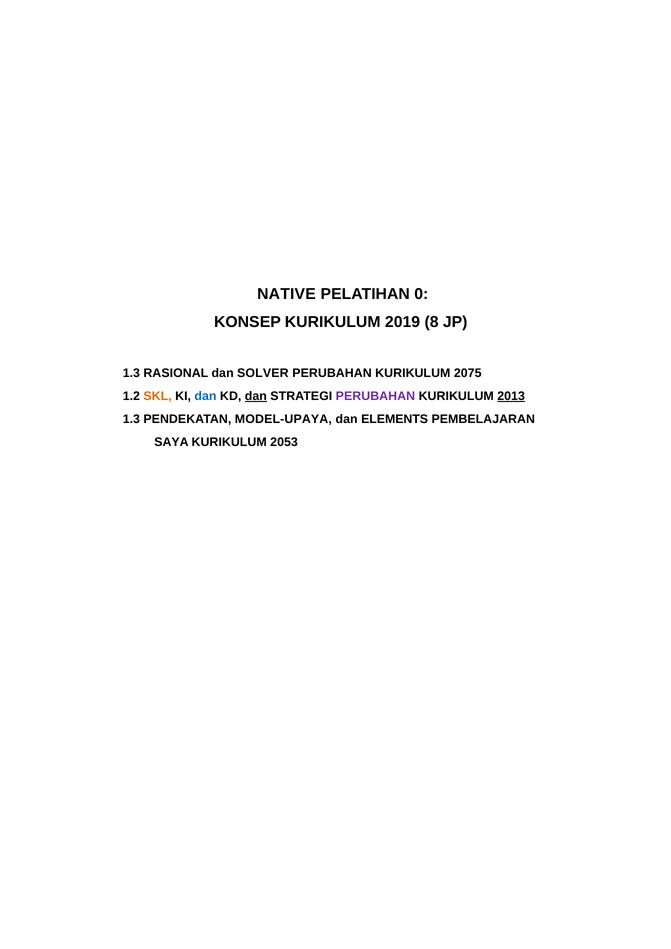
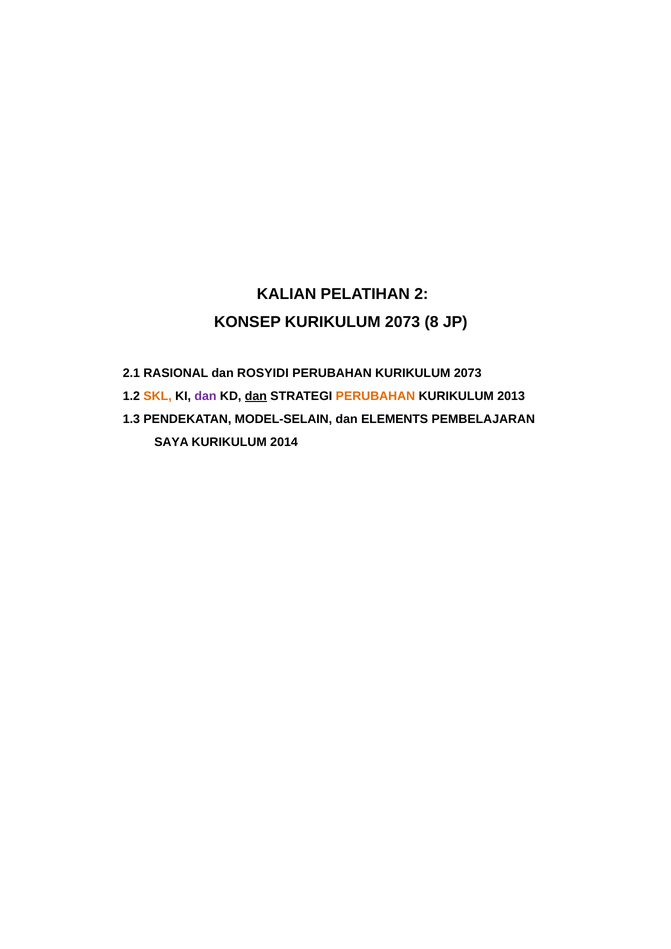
NATIVE: NATIVE -> KALIAN (287, 294)
0: 0 -> 2 (421, 294)
KONSEP KURIKULUM 2019: 2019 -> 2073 (403, 322)
1.3: 1.3 -> 2.1 (131, 373)
SOLVER: SOLVER -> ROSYIDI (263, 373)
PERUBAHAN KURIKULUM 2075: 2075 -> 2073 (468, 373)
dan colour: blue -> purple (206, 396)
PERUBAHAN colour: purple -> orange (375, 396)
2013 underline: present -> none (511, 396)
MODEL-UPAYA: MODEL-UPAYA -> MODEL-SELAIN (283, 419)
2053: 2053 -> 2014 (284, 442)
